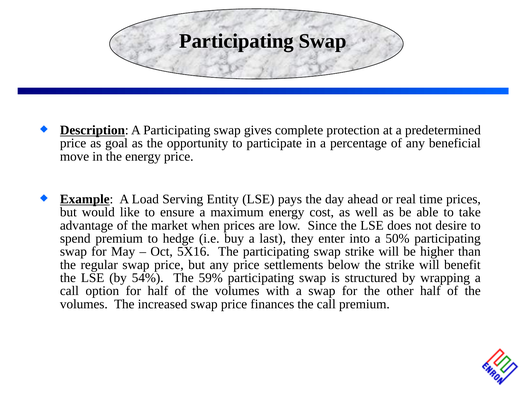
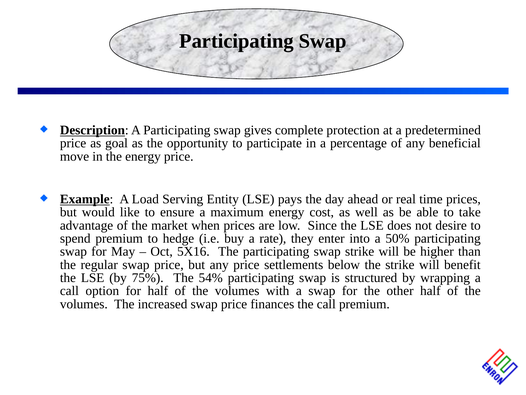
last: last -> rate (273, 238)
54%: 54% -> 75% (148, 278)
59%: 59% -> 54% (211, 278)
